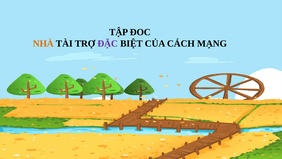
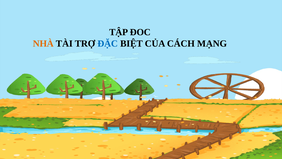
ĐẶC colour: purple -> blue (108, 43)
